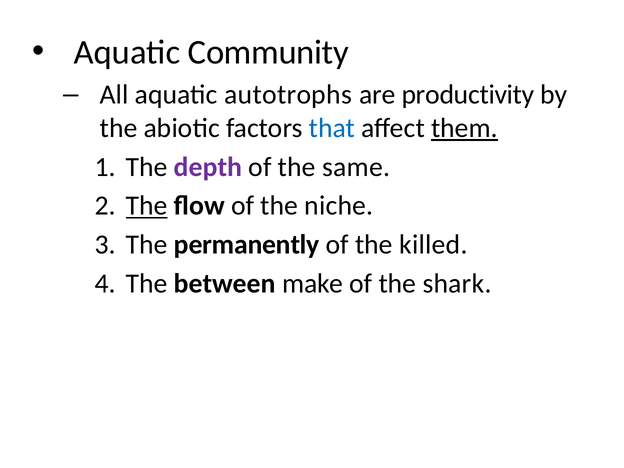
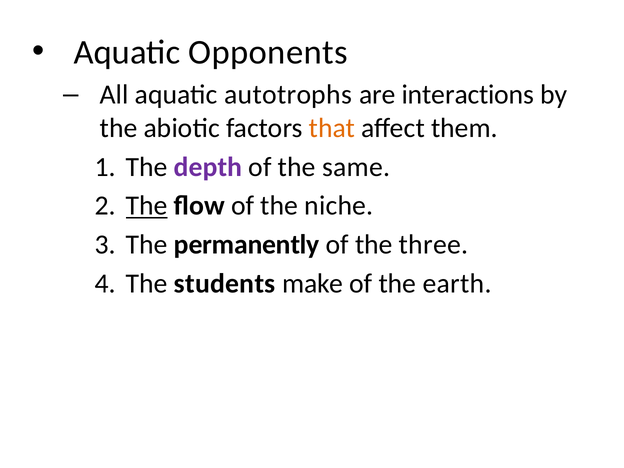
Community: Community -> Opponents (268, 52)
productivity: productivity -> interactions (468, 95)
that colour: blue -> orange (332, 128)
them underline: present -> none (464, 128)
killed: killed -> three (434, 245)
between: between -> students (225, 283)
shark: shark -> earth (457, 283)
